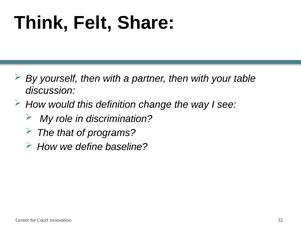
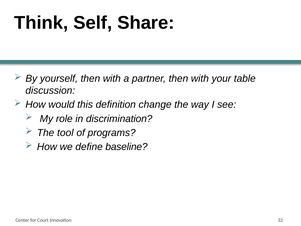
Felt: Felt -> Self (93, 23)
that: that -> tool (65, 133)
